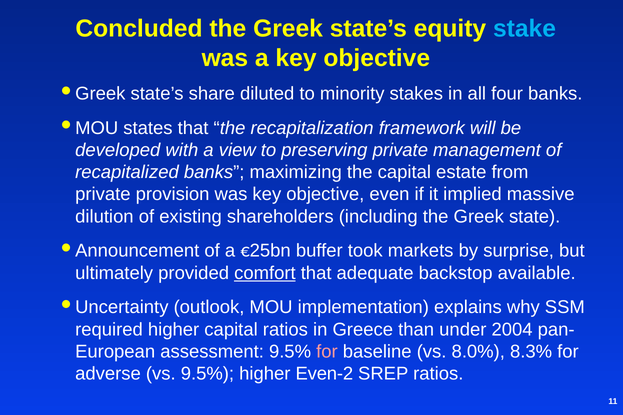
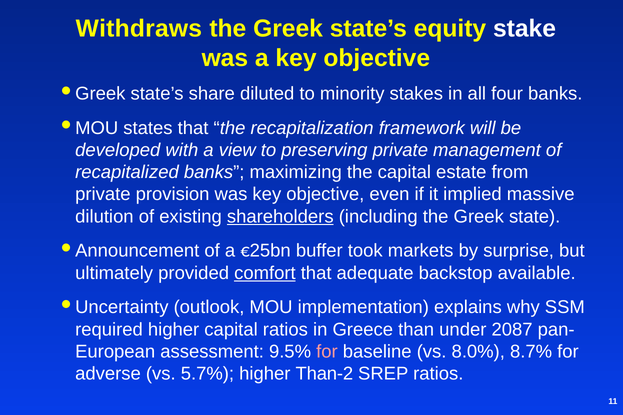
Concluded: Concluded -> Withdraws (139, 28)
stake colour: light blue -> white (525, 28)
shareholders underline: none -> present (280, 217)
2004: 2004 -> 2087 (512, 330)
8.3%: 8.3% -> 8.7% (531, 352)
vs 9.5%: 9.5% -> 5.7% (207, 374)
Even-2: Even-2 -> Than-2 (324, 374)
